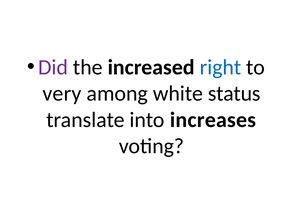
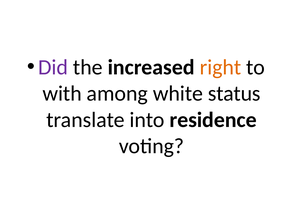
right colour: blue -> orange (221, 67)
very: very -> with (62, 94)
increases: increases -> residence (213, 120)
